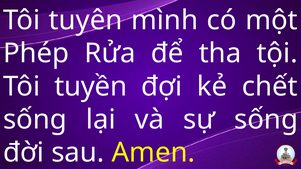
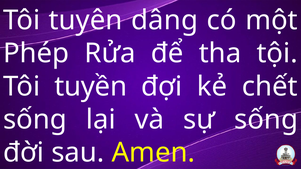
mình: mình -> dâng (165, 20)
